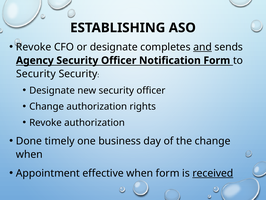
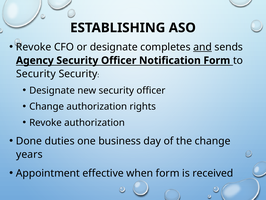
timely: timely -> duties (60, 141)
when: when -> years (29, 154)
received underline: present -> none (213, 173)
